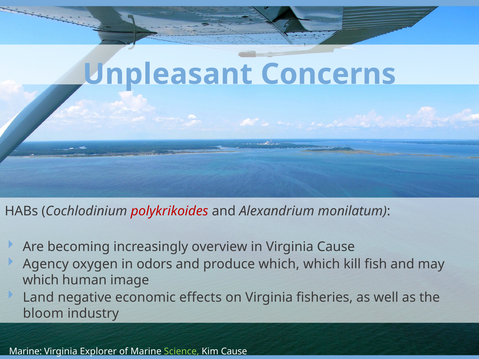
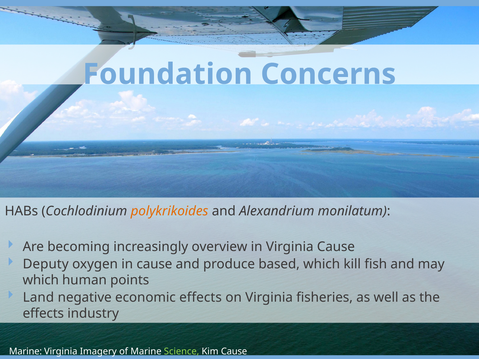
Unpleasant: Unpleasant -> Foundation (168, 74)
polykrikoides colour: red -> orange (170, 211)
Agency: Agency -> Deputy (46, 264)
in odors: odors -> cause (154, 264)
produce which: which -> based (279, 264)
image: image -> points (130, 280)
bloom: bloom -> effects (43, 314)
Explorer: Explorer -> Imagery (98, 352)
